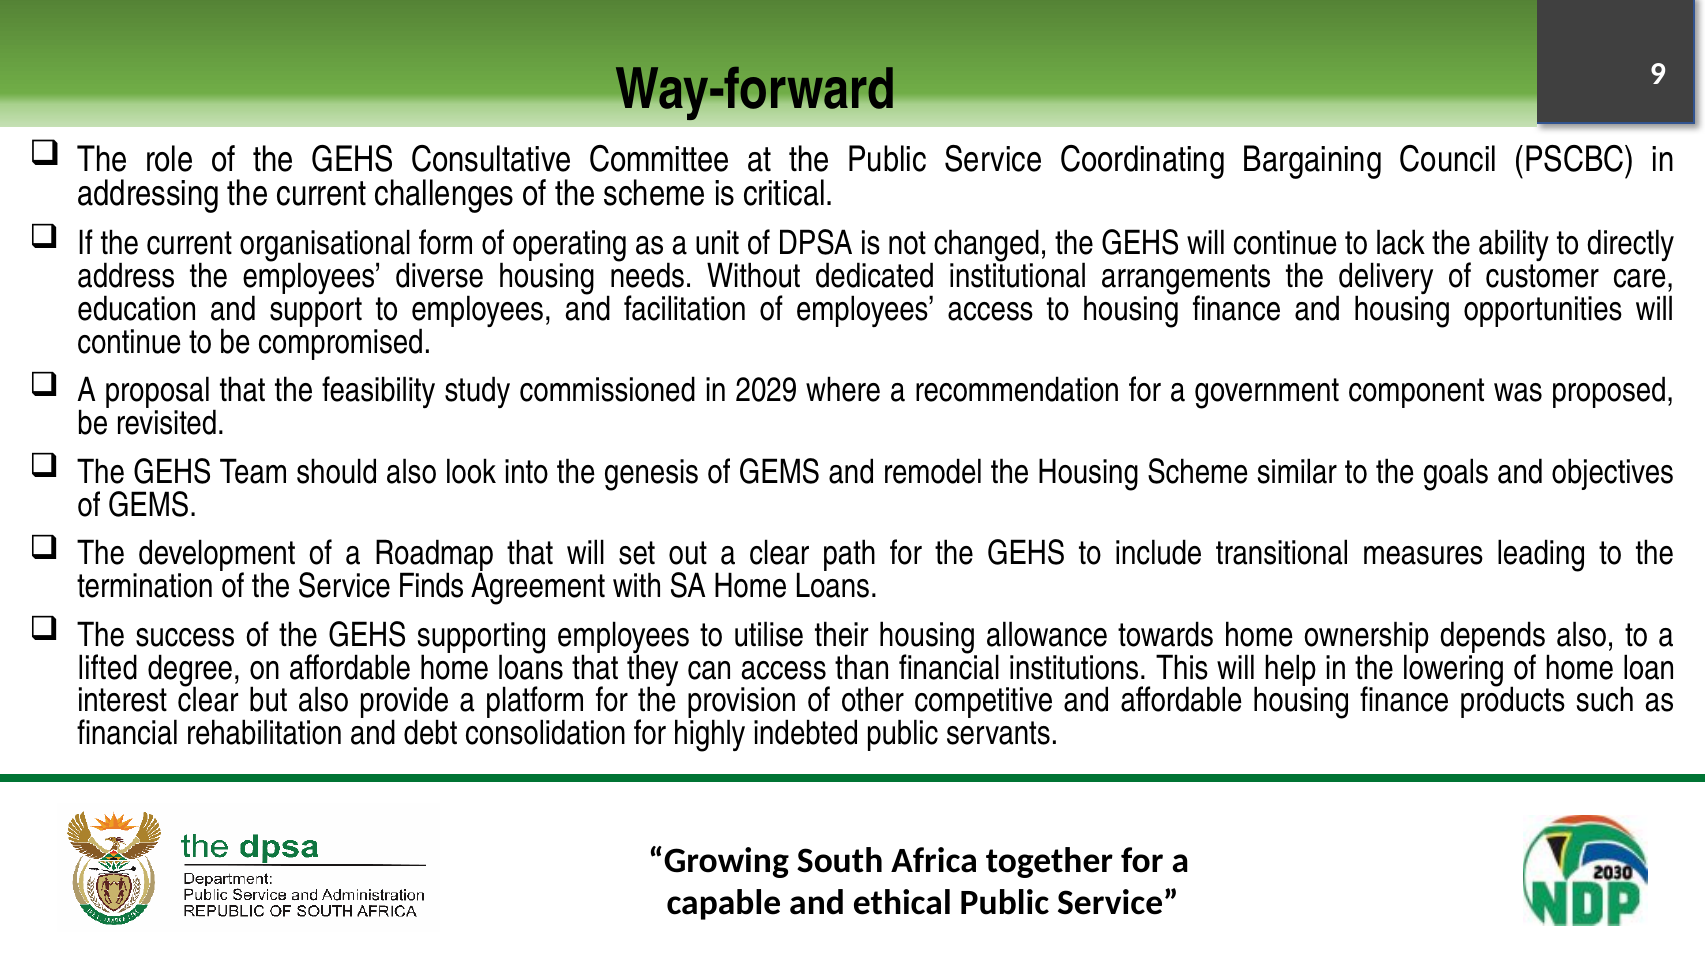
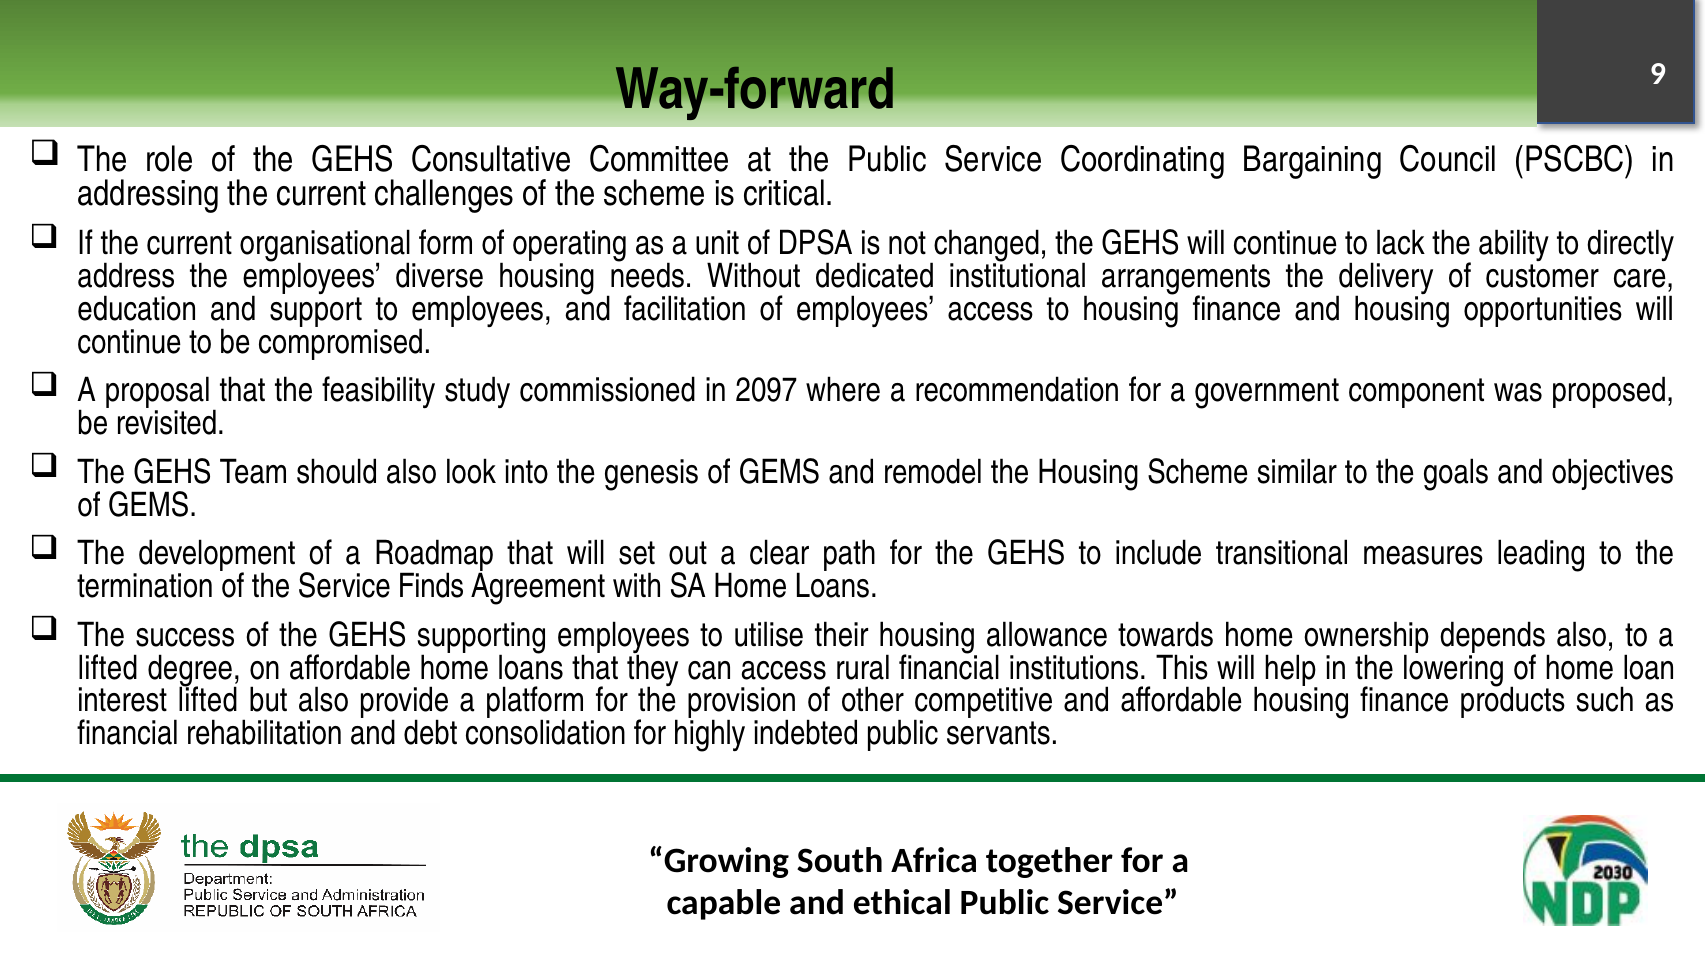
2029: 2029 -> 2097 (766, 391)
than: than -> rural (863, 668)
interest clear: clear -> lifted (208, 701)
